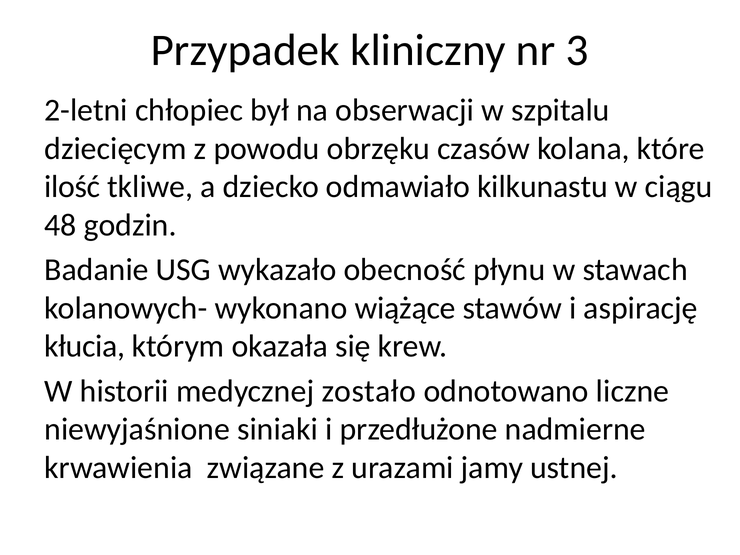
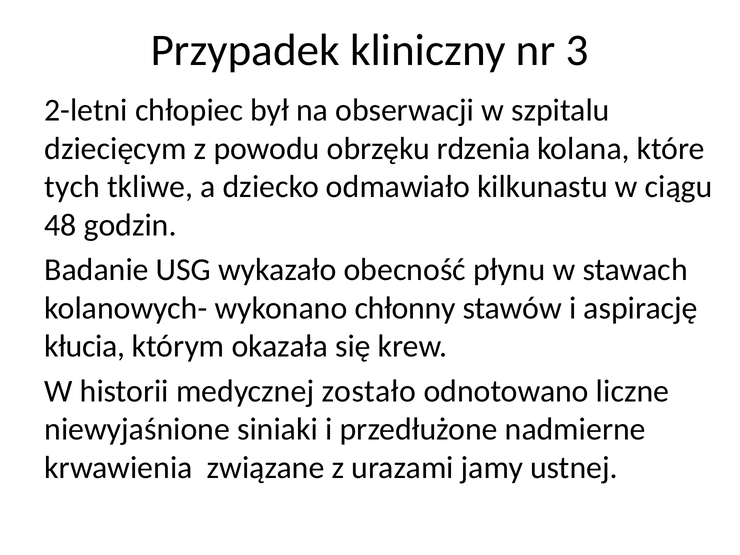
czasów: czasów -> rdzenia (484, 148)
ilość: ilość -> tych (72, 187)
wiążące: wiążące -> chłonny (405, 308)
